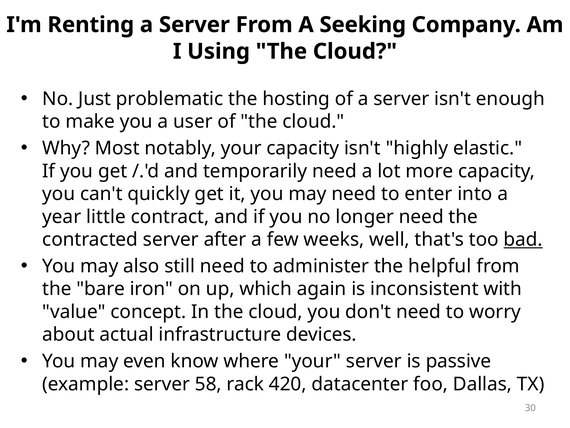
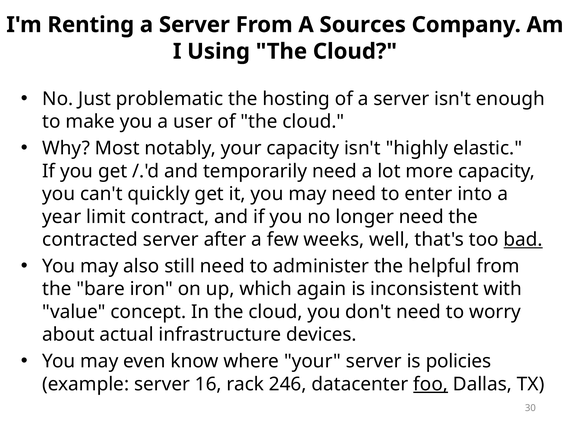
Seeking: Seeking -> Sources (363, 25)
little: little -> limit (106, 216)
passive: passive -> policies (458, 361)
58: 58 -> 16 (208, 384)
420: 420 -> 246 (288, 384)
foo underline: none -> present (431, 384)
